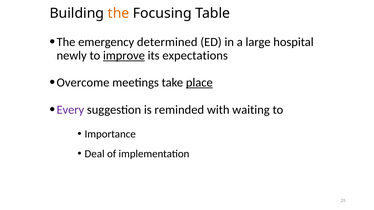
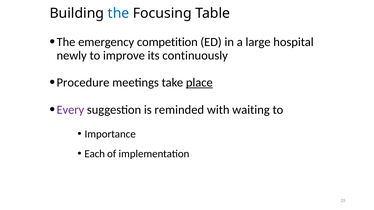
the colour: orange -> blue (119, 13)
determined: determined -> competition (167, 42)
improve underline: present -> none (124, 56)
expectations: expectations -> continuously (195, 56)
Overcome: Overcome -> Procedure (83, 83)
Deal: Deal -> Each (95, 154)
